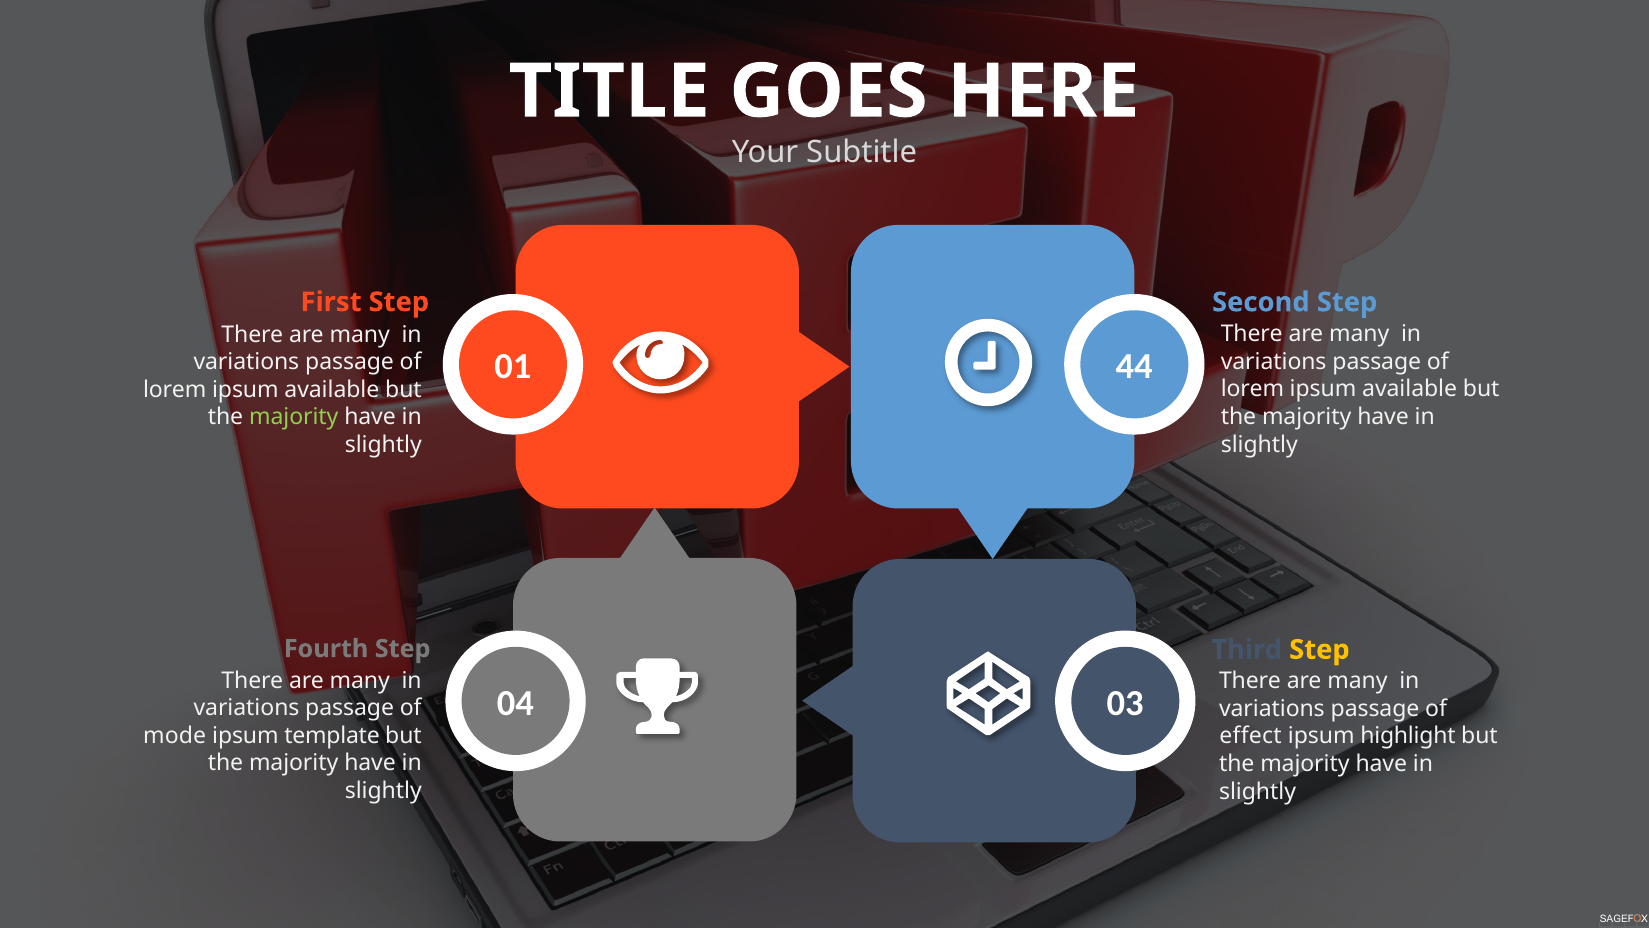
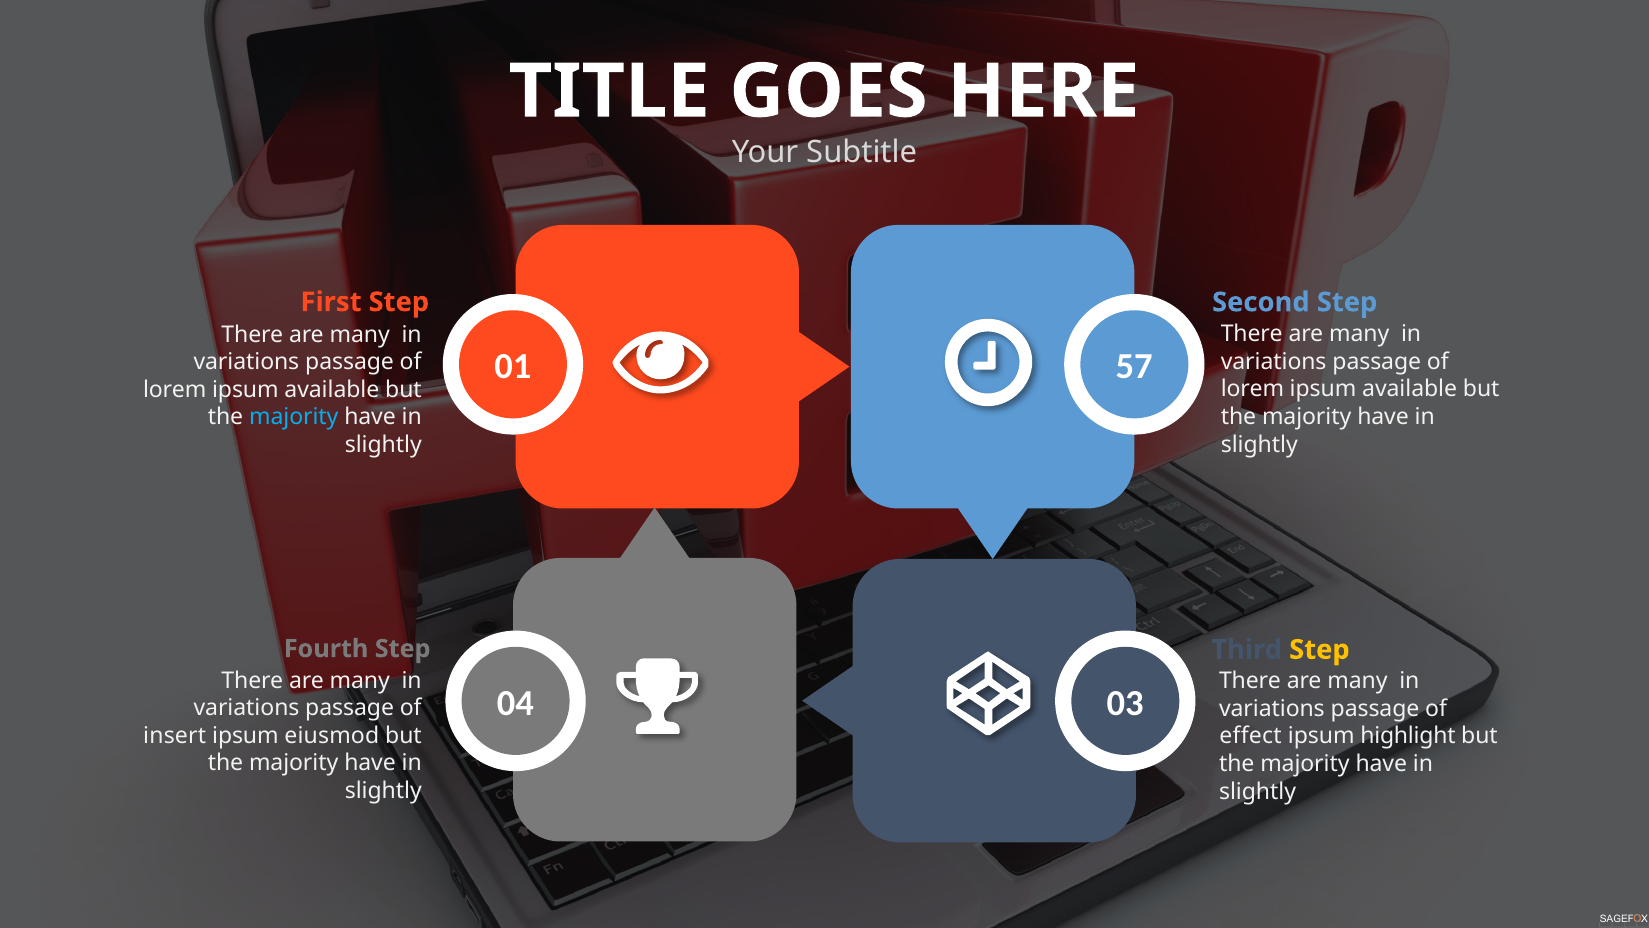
44: 44 -> 57 (1134, 367)
majority colour: light green -> light blue (294, 417)
mode: mode -> insert (175, 735)
template: template -> eiusmod (332, 735)
